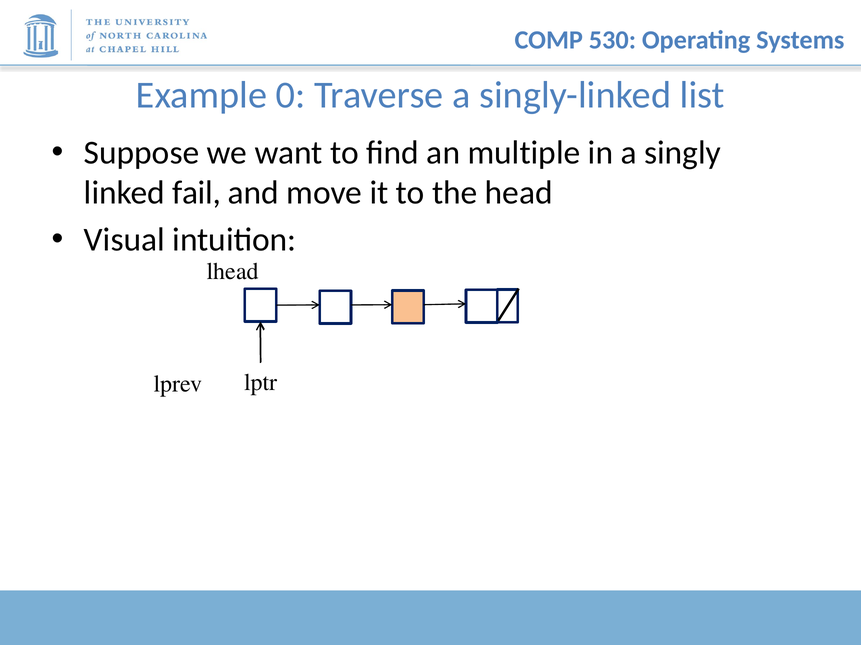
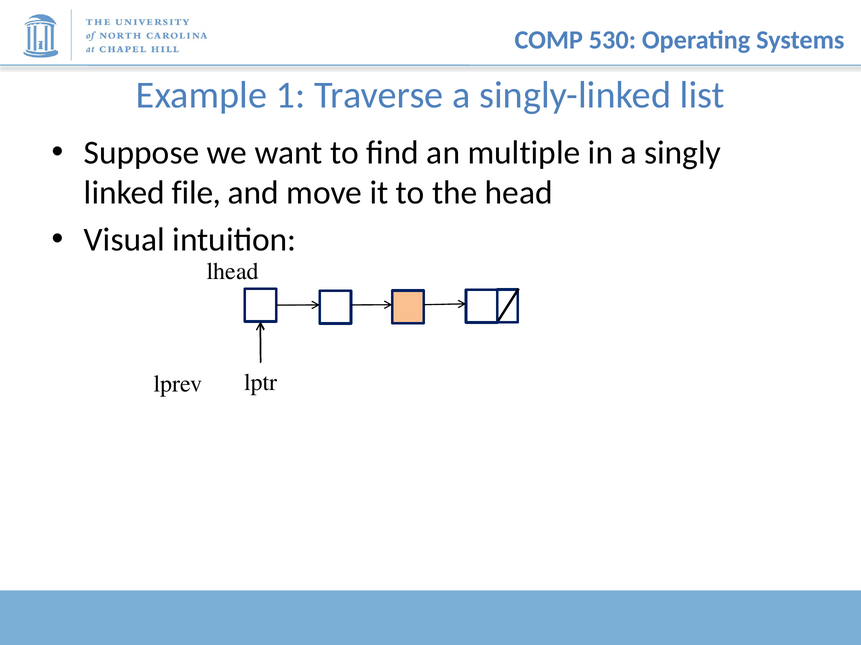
0: 0 -> 1 (291, 95)
fail: fail -> file (197, 193)
